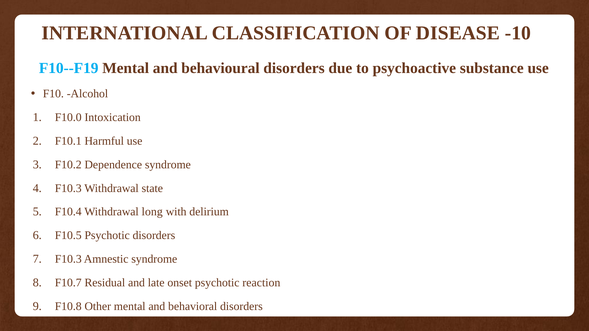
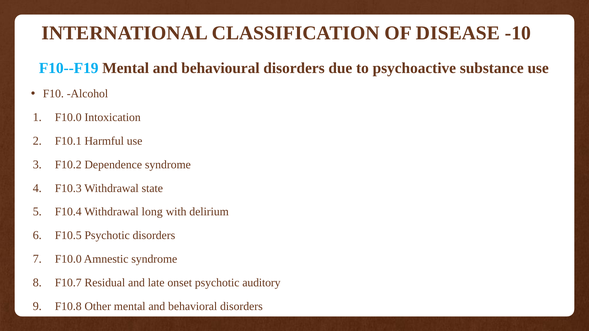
F10.3: F10.3 -> F10.0 (68, 259)
reaction: reaction -> auditory (261, 283)
